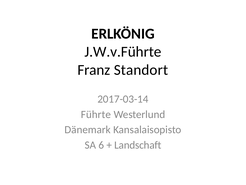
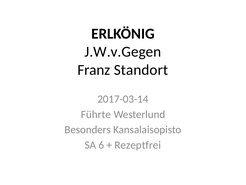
J.W.v.Führte: J.W.v.Führte -> J.W.v.Gegen (123, 52)
Dänemark: Dänemark -> Besonders (88, 129)
Landschaft: Landschaft -> Rezeptfrei (138, 145)
